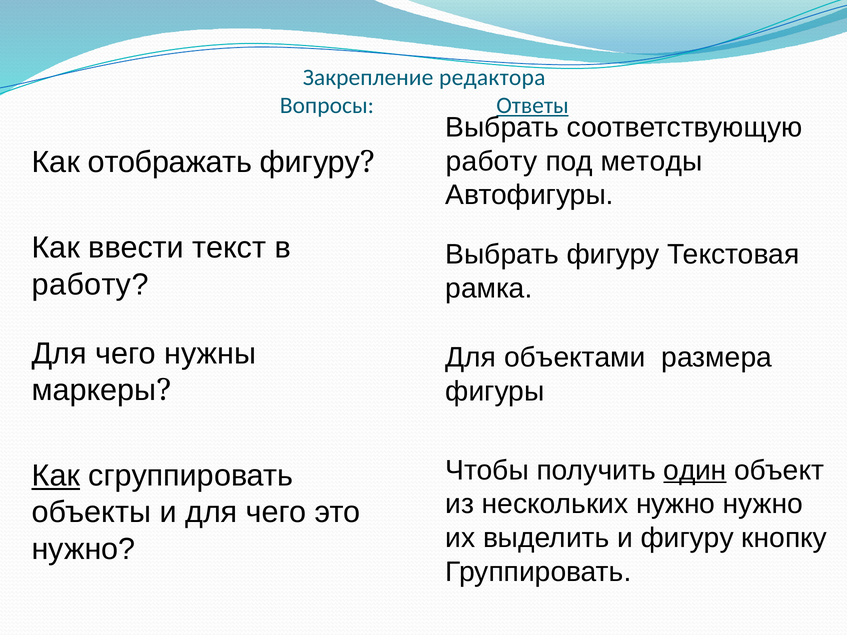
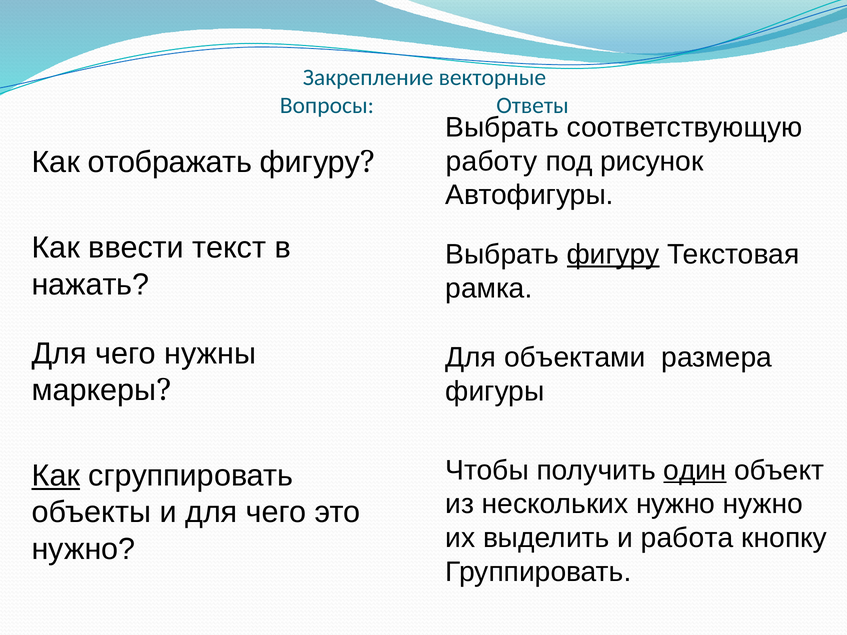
редактора: редактора -> векторные (492, 77)
Ответы underline: present -> none (532, 106)
методы: методы -> рисунок (652, 161)
фигуру underline: none -> present (613, 254)
работу: работу -> нажать (90, 285)
и фигуру: фигуру -> работа (687, 538)
